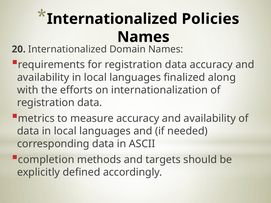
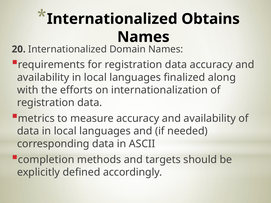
Policies: Policies -> Obtains (211, 19)
